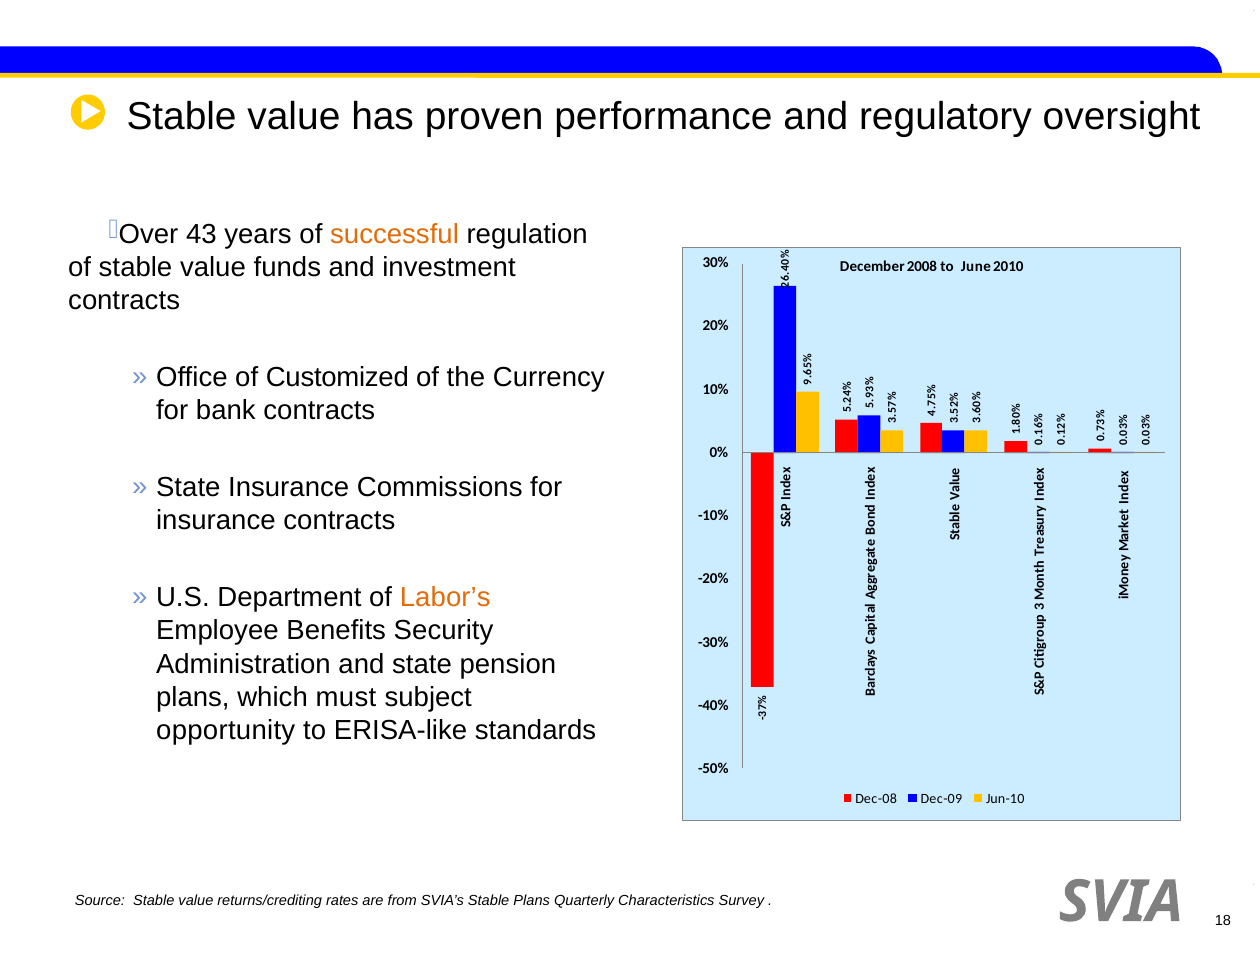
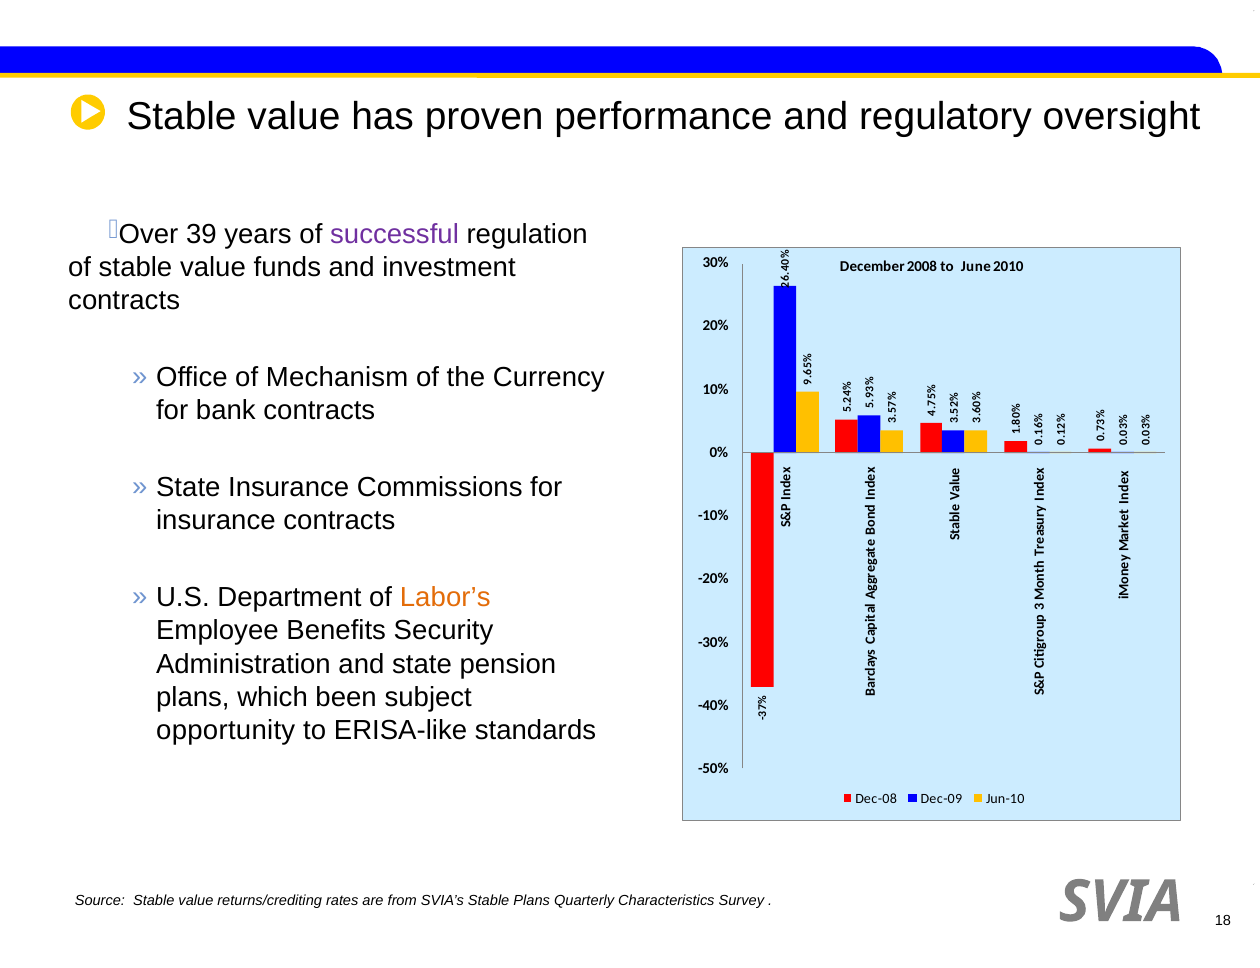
43: 43 -> 39 (201, 234)
successful colour: orange -> purple (395, 234)
Customized: Customized -> Mechanism (337, 378)
must: must -> been (346, 697)
